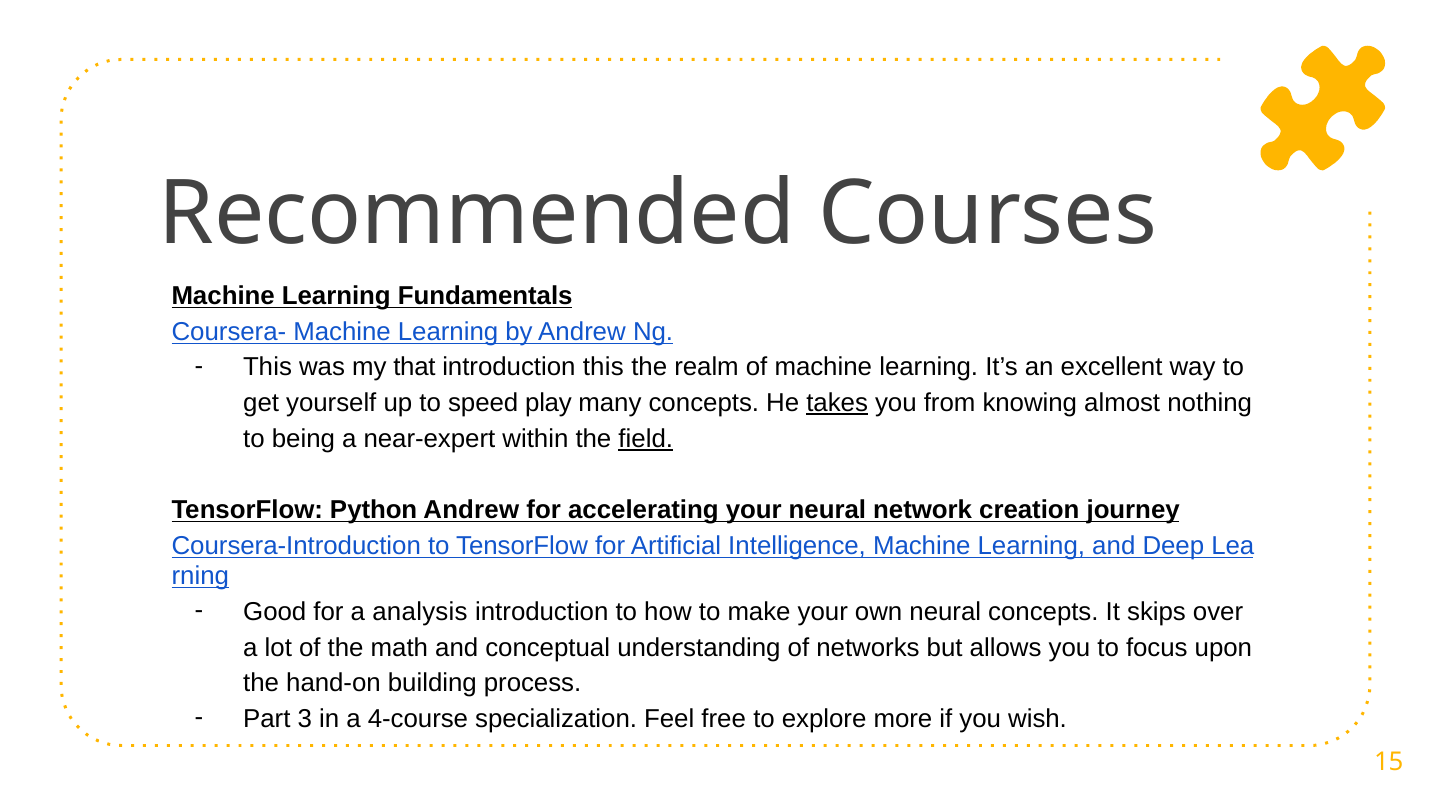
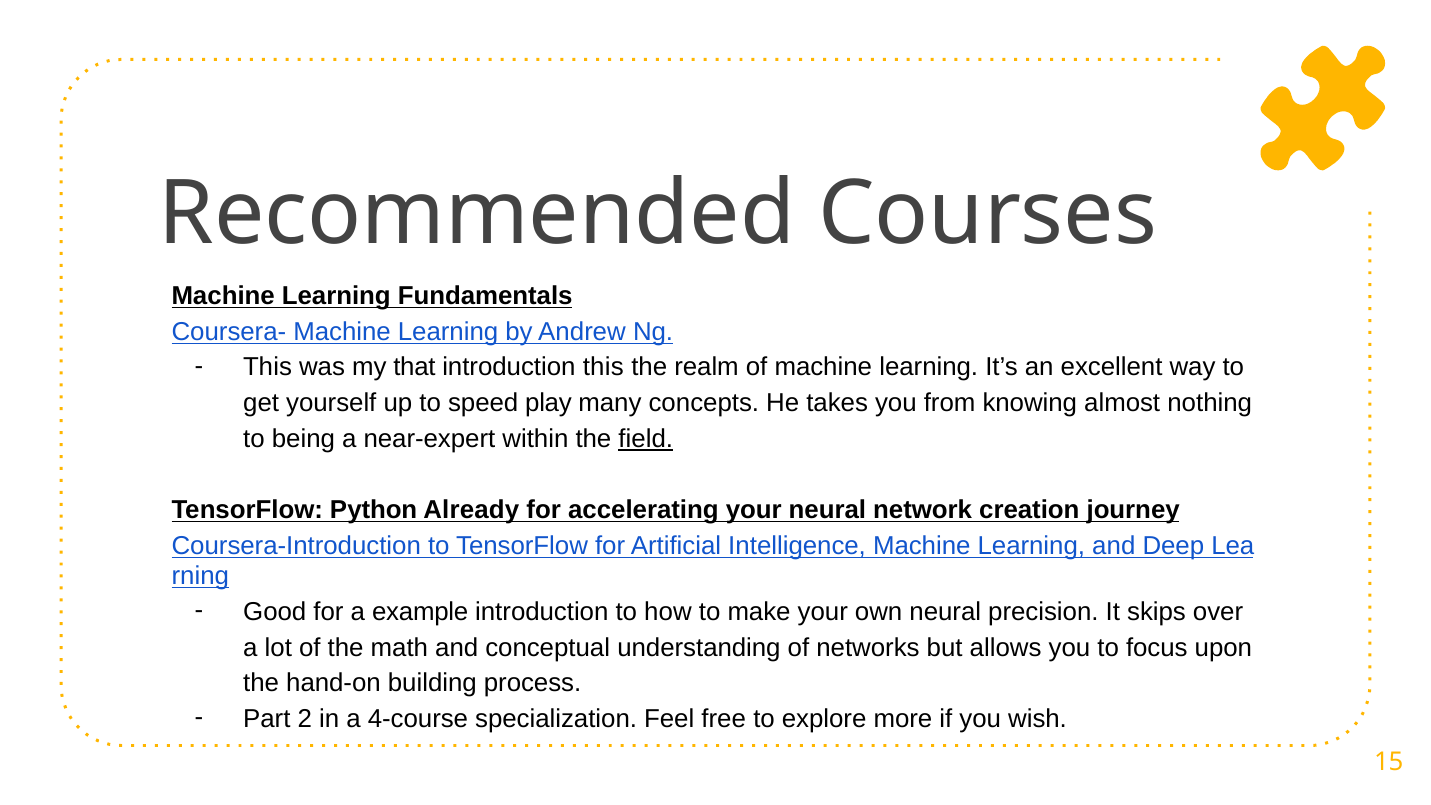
takes underline: present -> none (837, 403)
Python Andrew: Andrew -> Already (471, 510)
analysis: analysis -> example (420, 612)
neural concepts: concepts -> precision (1043, 612)
3: 3 -> 2 (305, 719)
